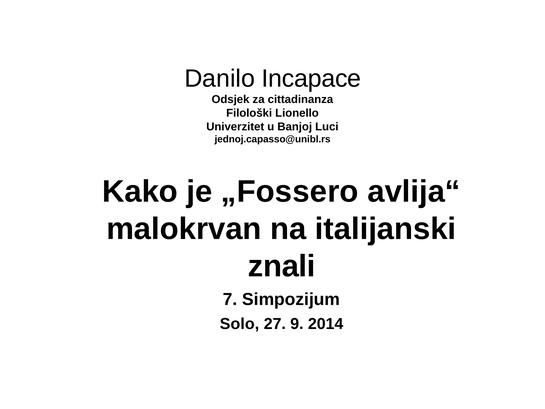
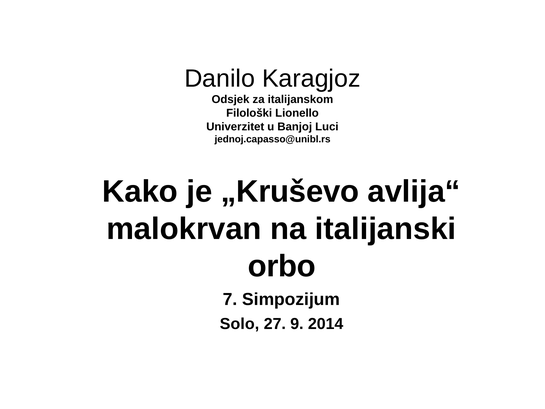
Incapace: Incapace -> Karagjoz (311, 78)
cittadinanza: cittadinanza -> italijanskom (300, 99)
„Fossero: „Fossero -> „Kruševo (290, 192)
znali: znali -> orbo (282, 266)
